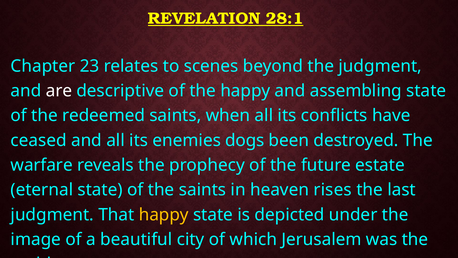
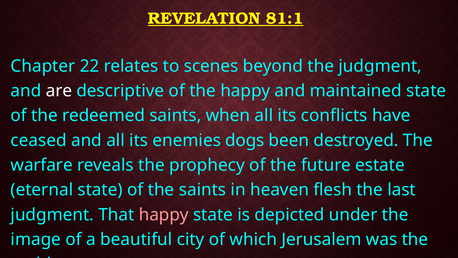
28:1: 28:1 -> 81:1 (285, 18)
23: 23 -> 22 (89, 66)
assembling: assembling -> maintained (356, 91)
rises: rises -> flesh (333, 190)
happy colour: yellow -> pink (164, 214)
